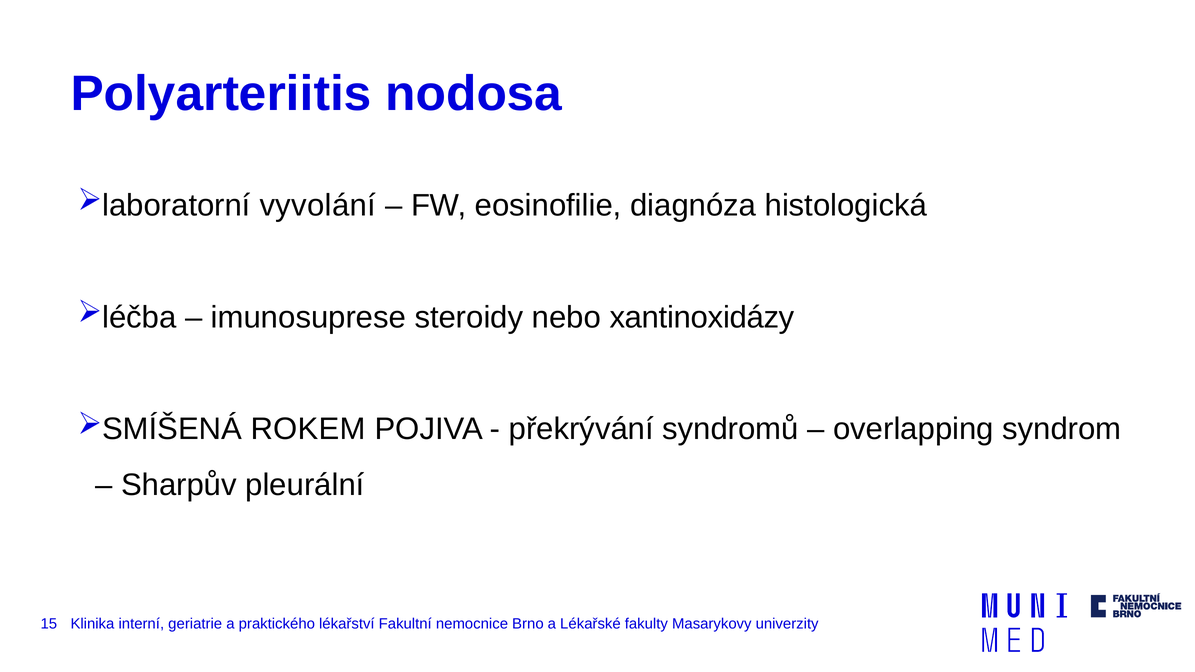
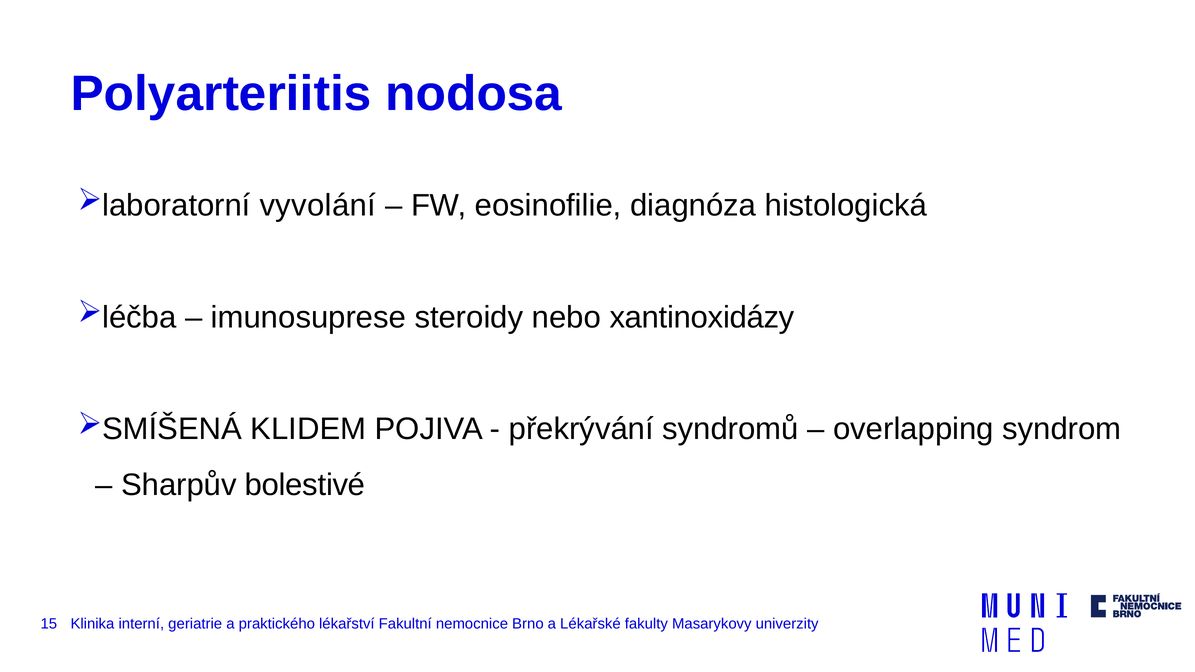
ROKEM: ROKEM -> KLIDEM (308, 429)
pleurální: pleurální -> bolestivé (305, 485)
